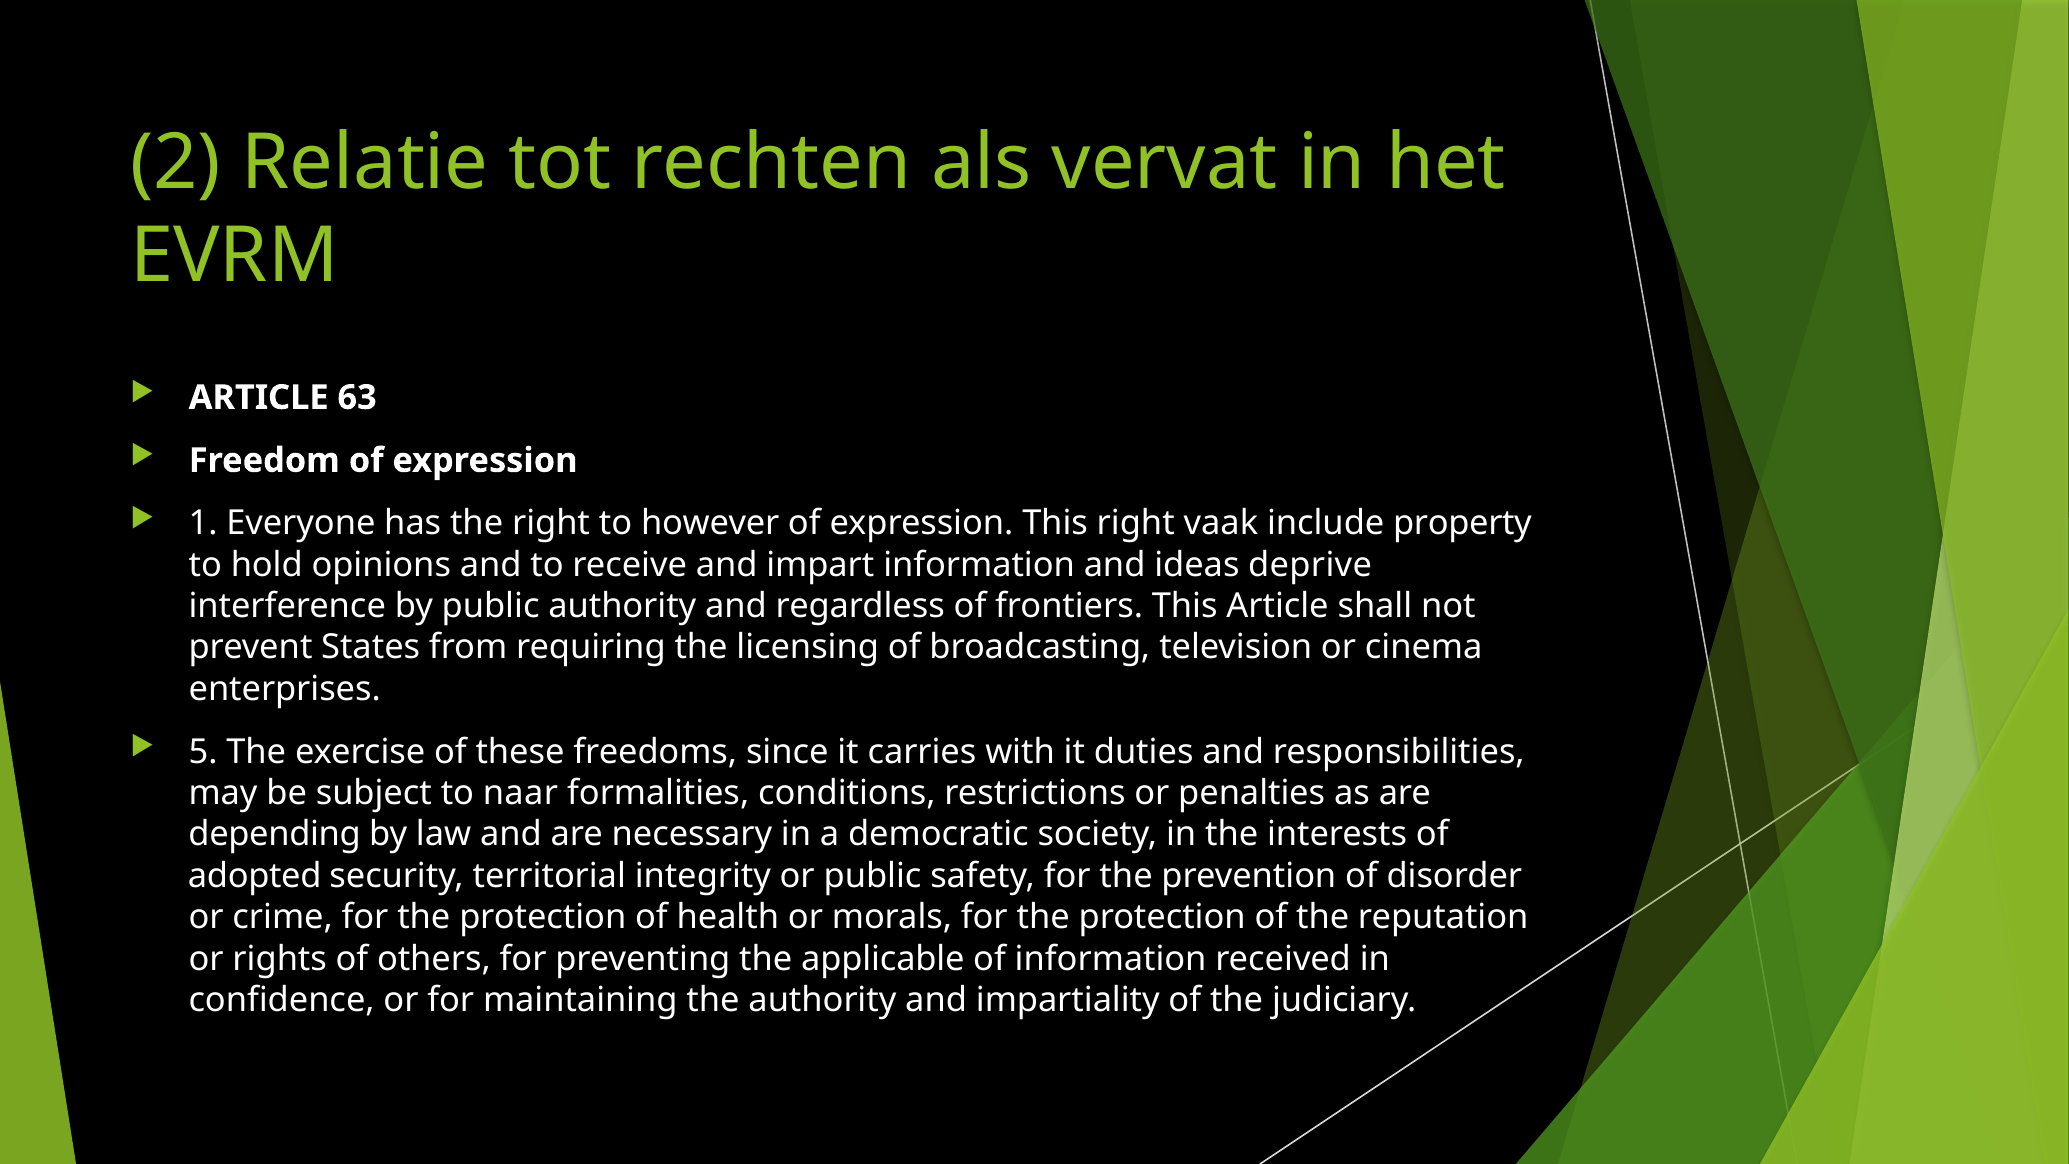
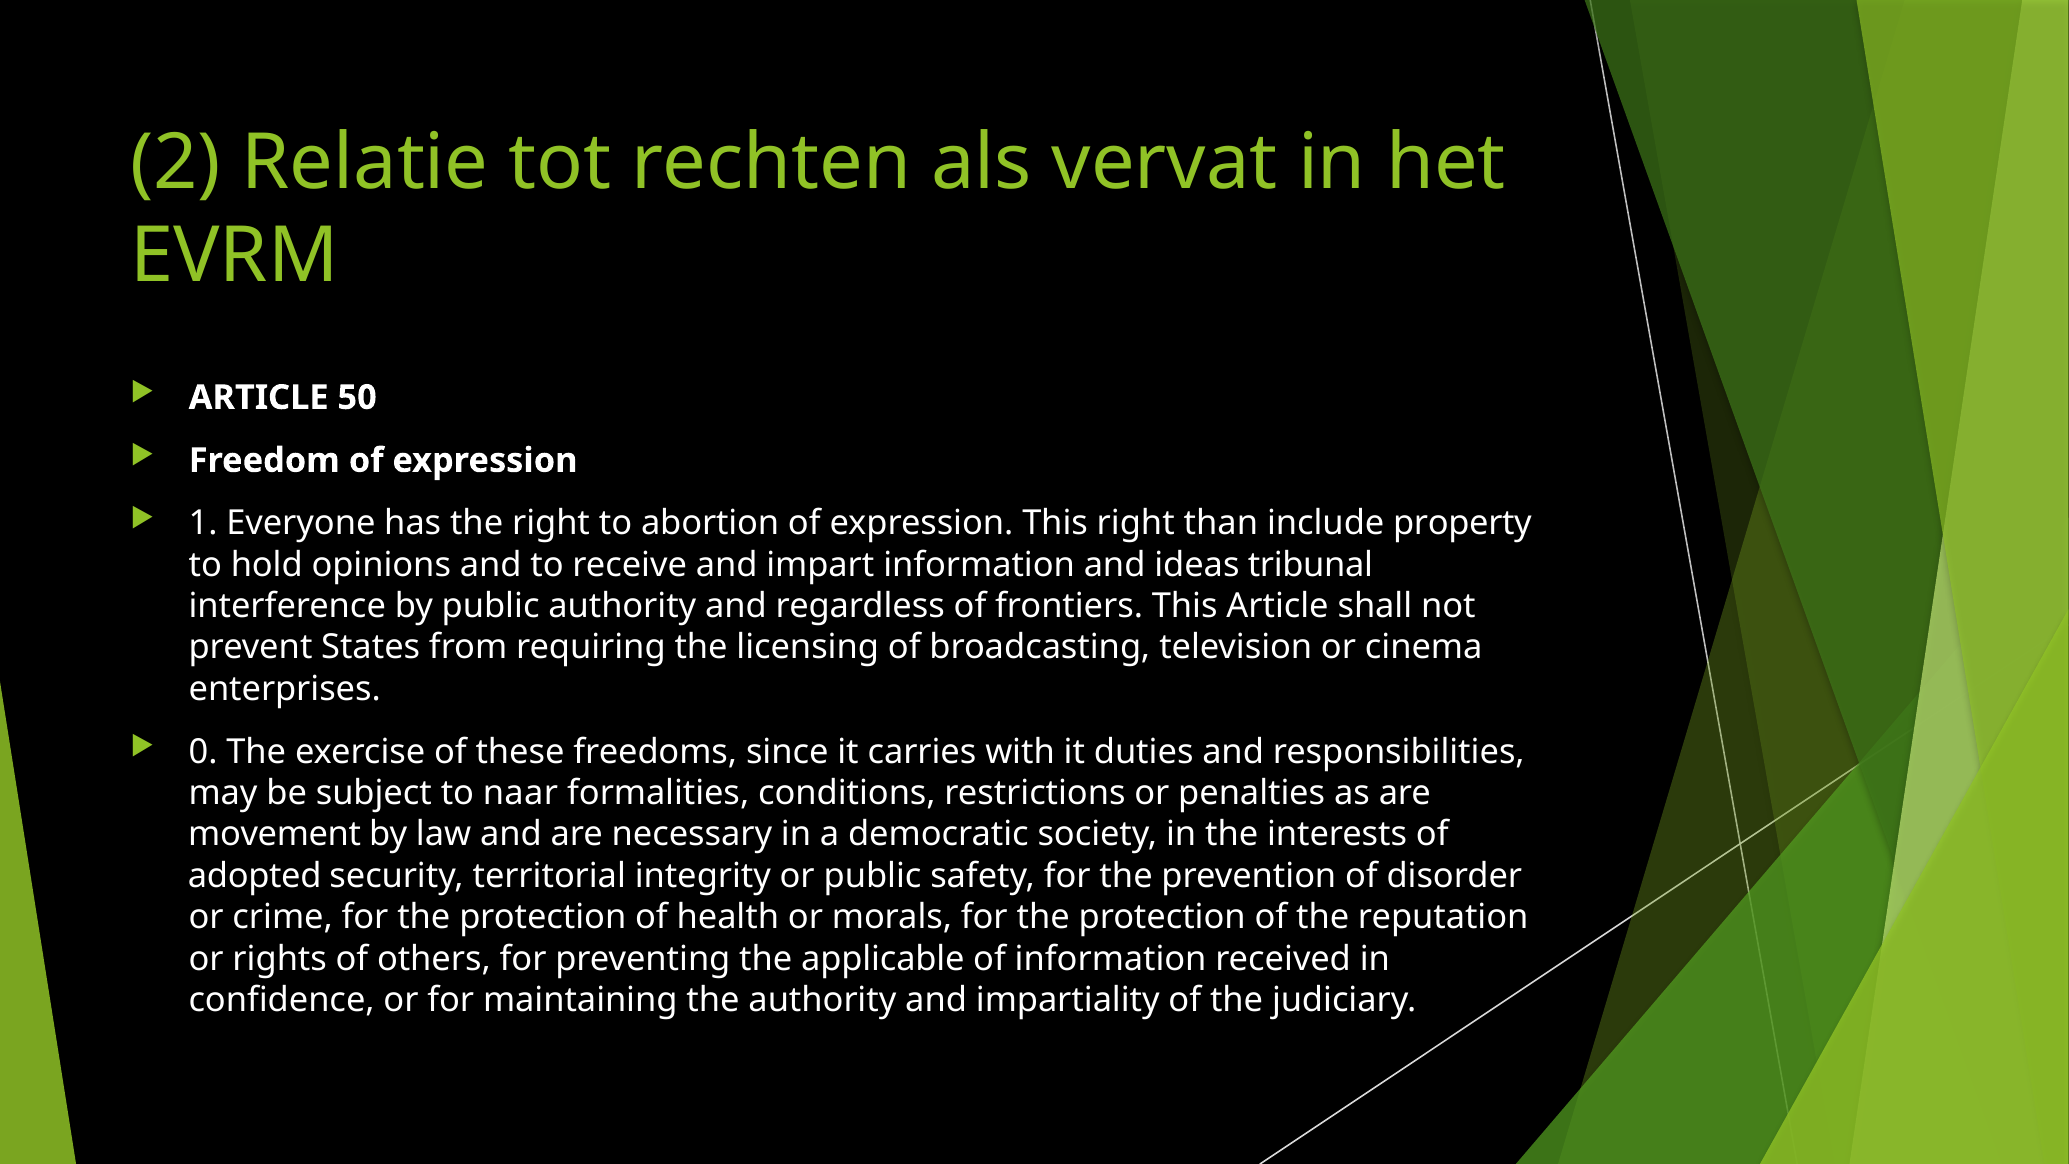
63: 63 -> 50 (357, 398)
however: however -> abortion (710, 523)
vaak: vaak -> than (1221, 523)
deprive: deprive -> tribunal (1310, 565)
5: 5 -> 0 (203, 752)
depending: depending -> movement (275, 834)
